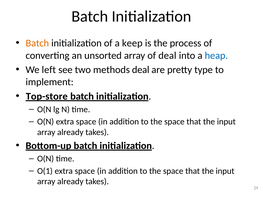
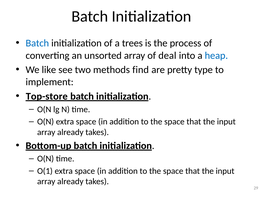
Batch colour: orange -> blue (37, 43)
keep: keep -> trees (132, 43)
left: left -> like (49, 70)
methods deal: deal -> find (141, 70)
